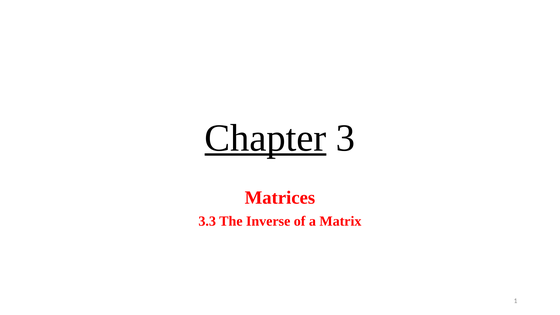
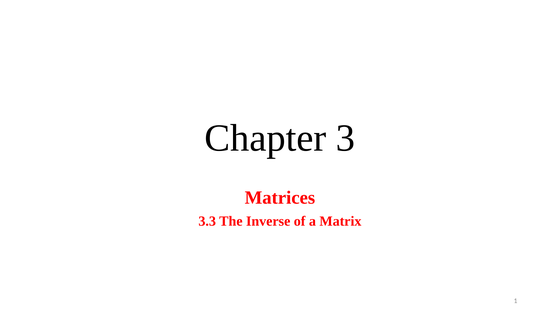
Chapter underline: present -> none (265, 138)
